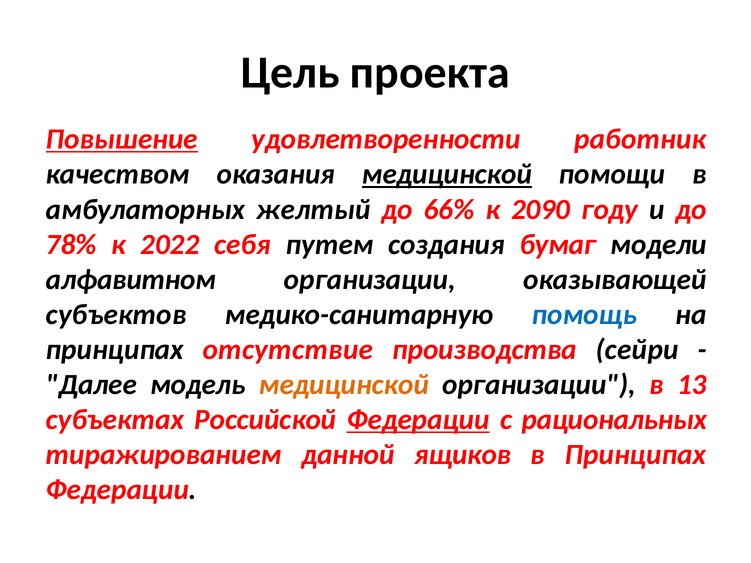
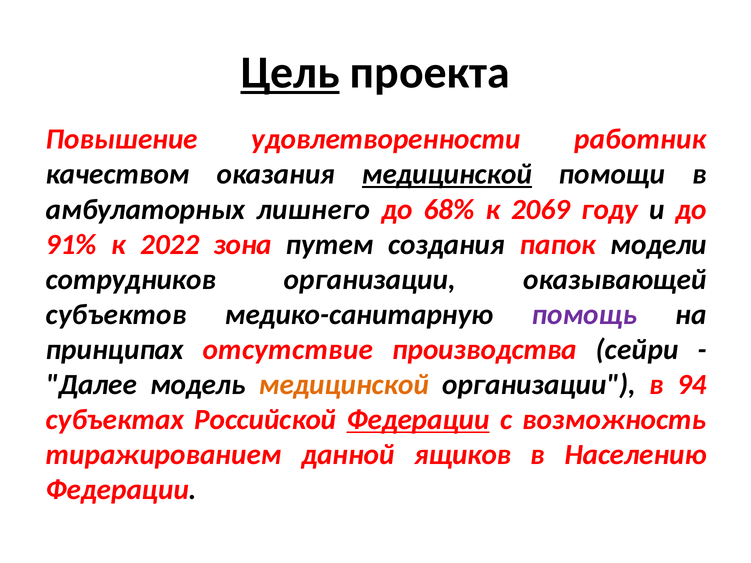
Цель underline: none -> present (290, 73)
Повышение underline: present -> none (122, 139)
желтый: желтый -> лишнего (313, 209)
66%: 66% -> 68% (449, 209)
2090: 2090 -> 2069 (541, 209)
78%: 78% -> 91% (71, 245)
себя: себя -> зона (243, 245)
бумаг: бумаг -> папок (558, 245)
алфавитном: алфавитном -> сотрудников (131, 280)
помощь colour: blue -> purple (584, 315)
13: 13 -> 94 (692, 385)
рациональных: рациональных -> возможность (614, 420)
в Принципах: Принципах -> Населению (636, 455)
